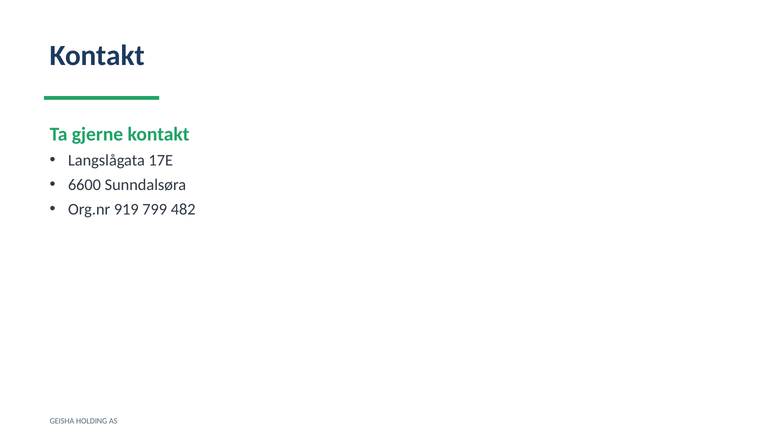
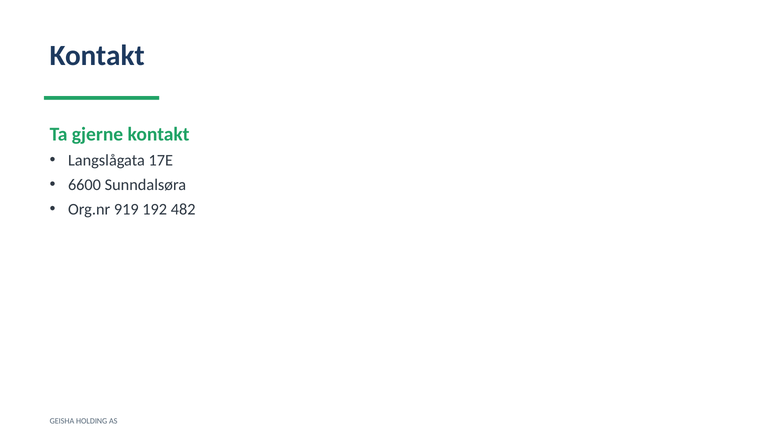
799: 799 -> 192 (155, 209)
